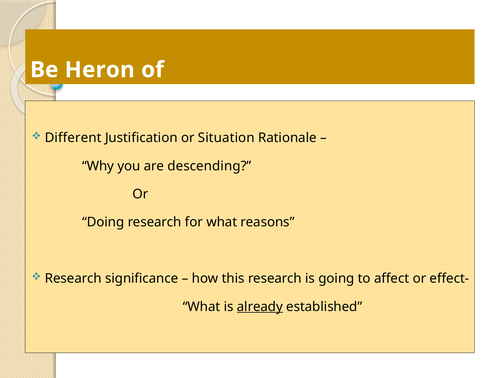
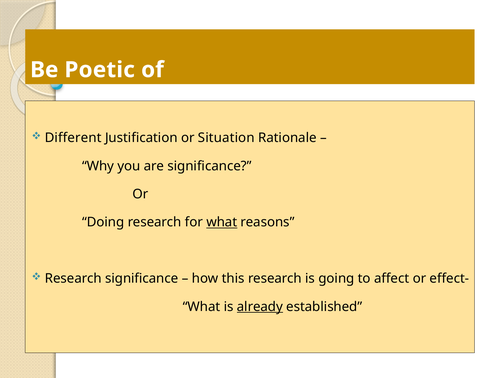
Heron: Heron -> Poetic (100, 70)
are descending: descending -> significance (209, 166)
what underline: none -> present (222, 222)
